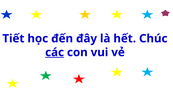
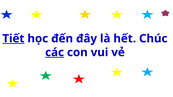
Tiết underline: none -> present (13, 39)
